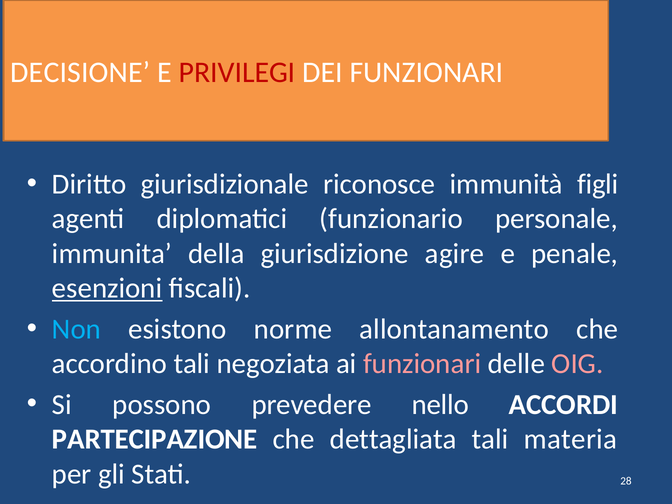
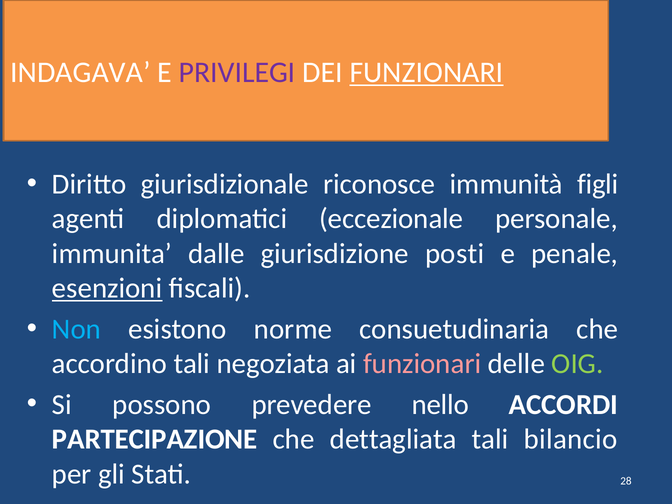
DECISIONE: DECISIONE -> INDAGAVA (80, 73)
PRIVILEGI colour: red -> purple (237, 73)
FUNZIONARI underline: none -> present (426, 73)
funzionario: funzionario -> eccezionale (391, 219)
della: della -> dalle (216, 254)
agire: agire -> posti (455, 254)
allontanamento: allontanamento -> consuetudinaria (454, 329)
OIG colour: pink -> light green (577, 364)
materia: materia -> bilancio (571, 439)
